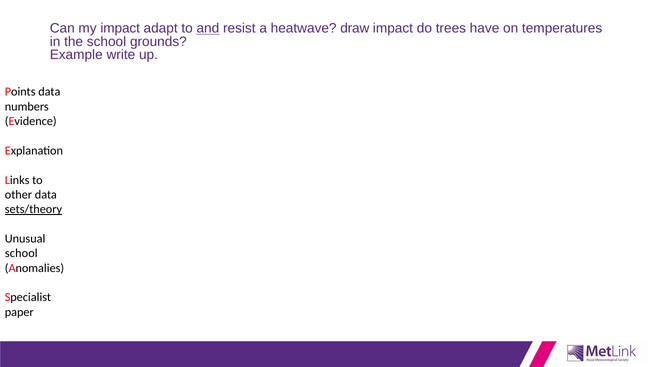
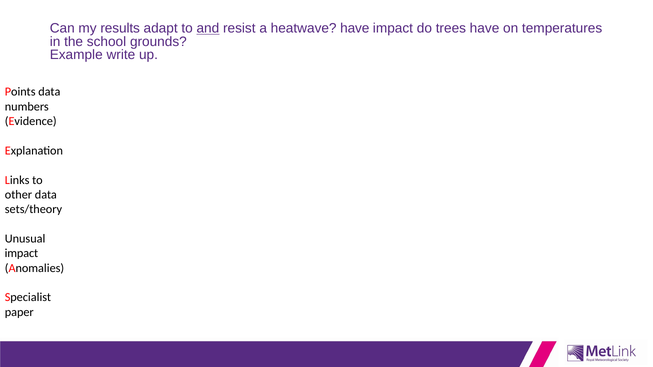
my impact: impact -> results (120, 28)
heatwave draw: draw -> have (355, 28)
sets/theory underline: present -> none (33, 210)
school: school -> impact (21, 254)
